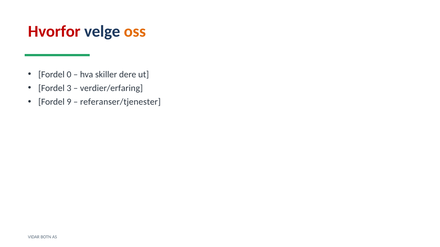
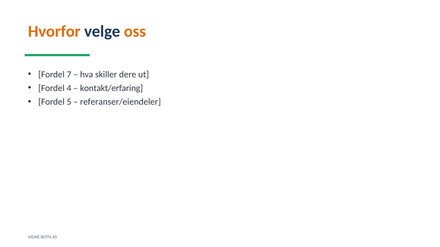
Hvorfor colour: red -> orange (54, 31)
0: 0 -> 7 (69, 75)
3: 3 -> 4 (69, 88)
verdier/erfaring: verdier/erfaring -> kontakt/erfaring (111, 88)
9: 9 -> 5 (69, 102)
referanser/tjenester: referanser/tjenester -> referanser/eiendeler (120, 102)
